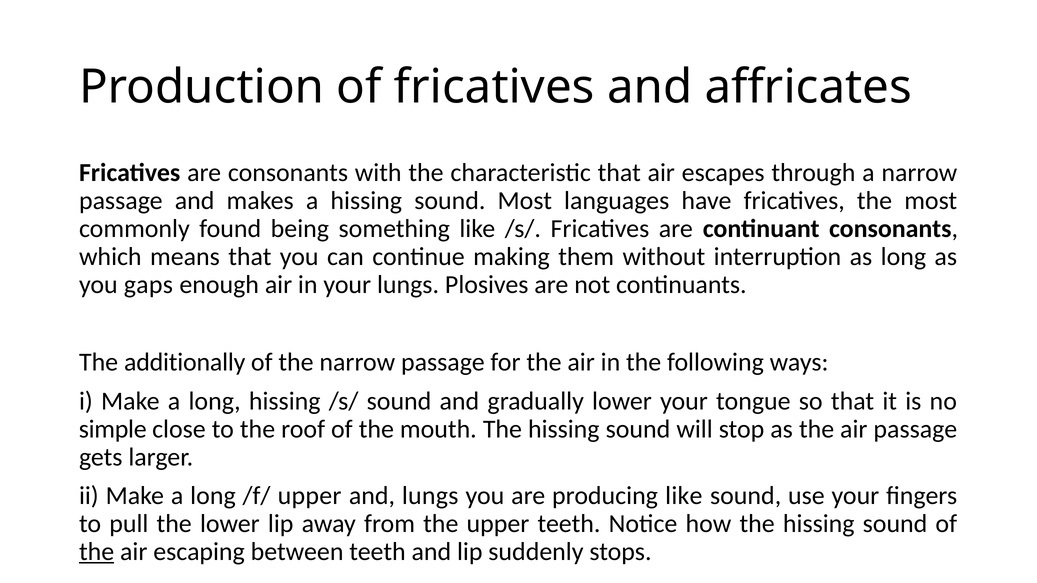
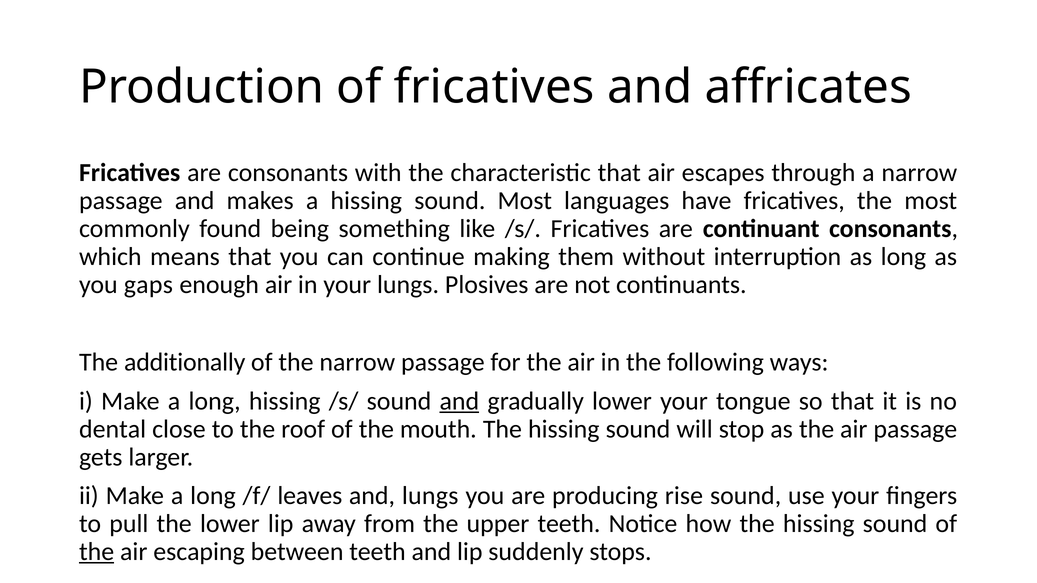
and underline: none -> present (459, 401)
simple: simple -> dental (113, 429)
/f/ upper: upper -> leaves (310, 496)
producing like: like -> rise (684, 496)
